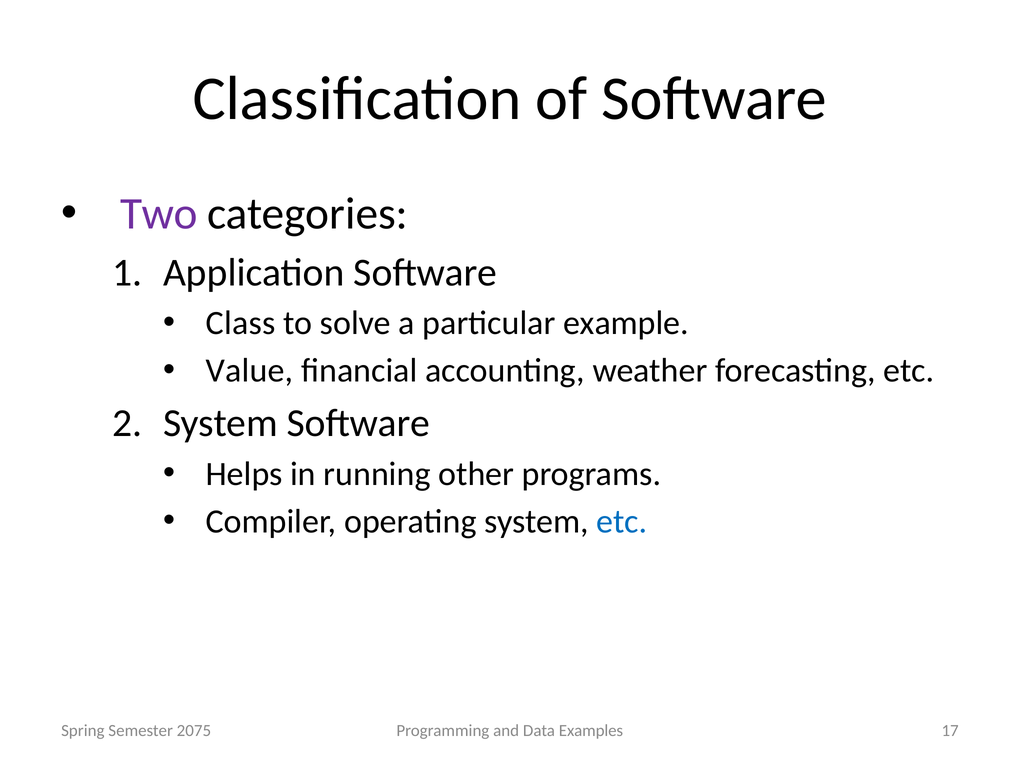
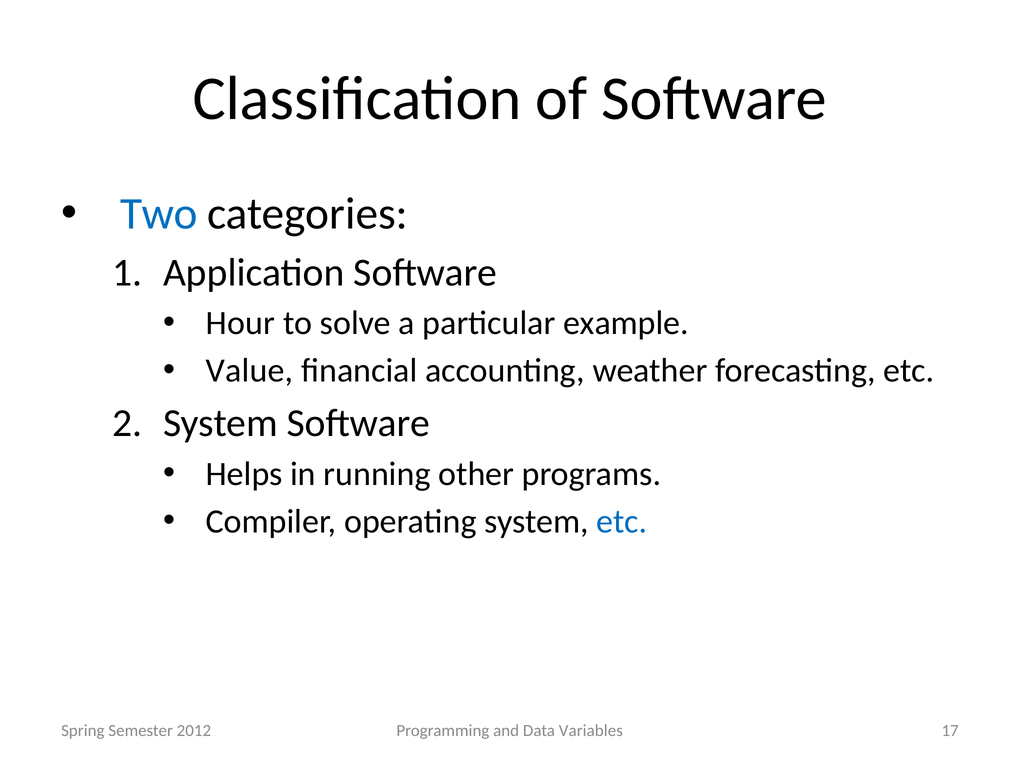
Two colour: purple -> blue (159, 214)
Class: Class -> Hour (240, 323)
2075: 2075 -> 2012 (194, 731)
Examples: Examples -> Variables (591, 731)
